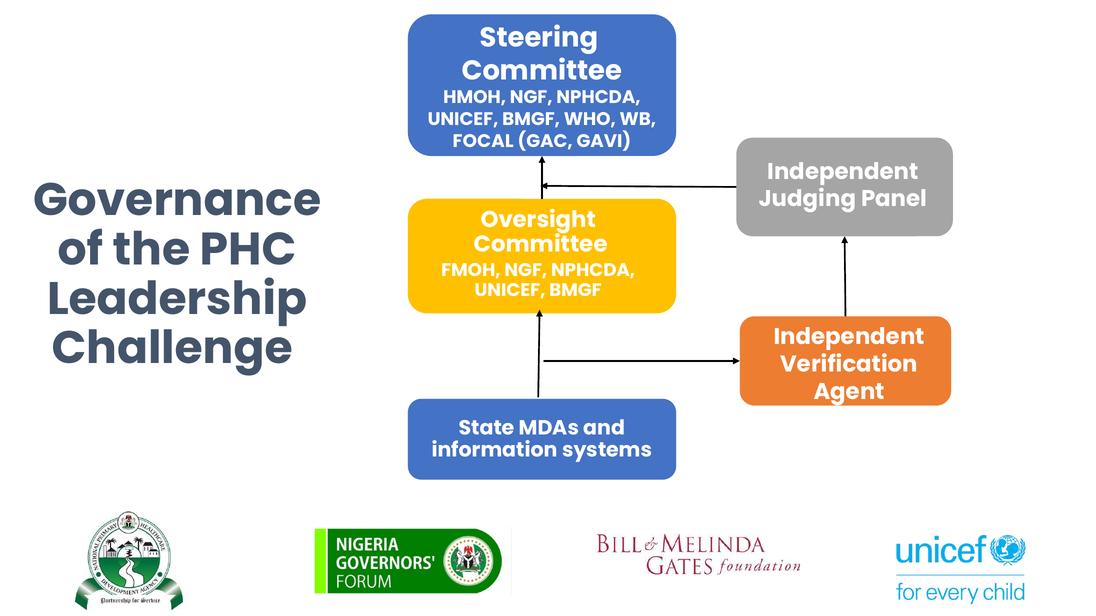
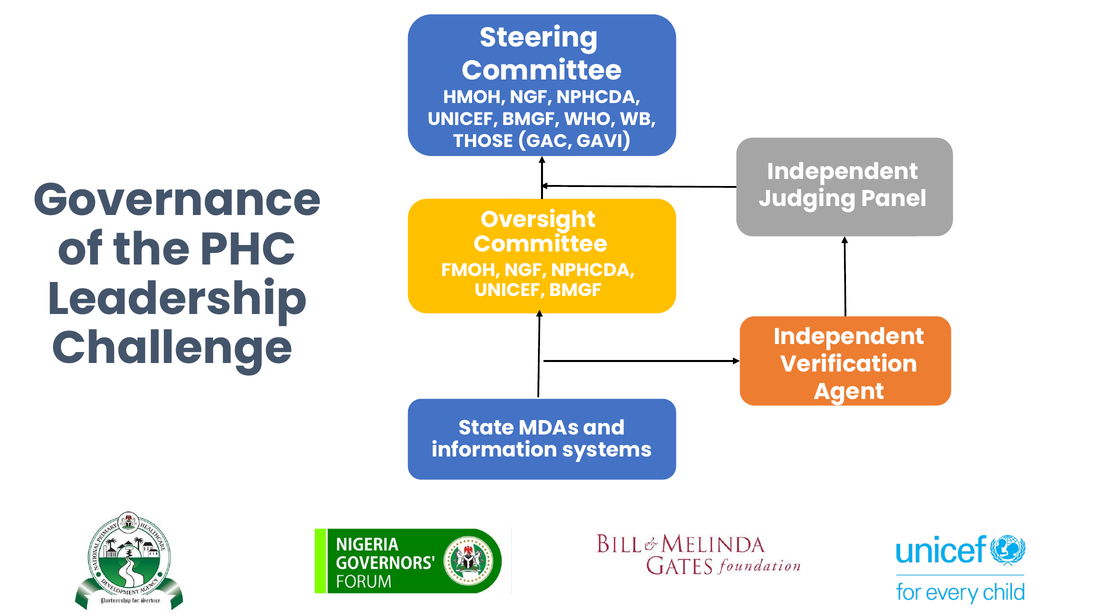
FOCAL: FOCAL -> THOSE (483, 141)
